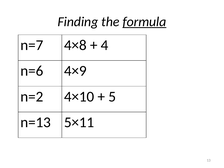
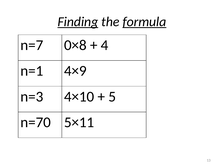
Finding underline: none -> present (78, 22)
4×8: 4×8 -> 0×8 (75, 45)
n=6: n=6 -> n=1 (32, 71)
n=2: n=2 -> n=3 (32, 97)
n=13: n=13 -> n=70 (36, 122)
